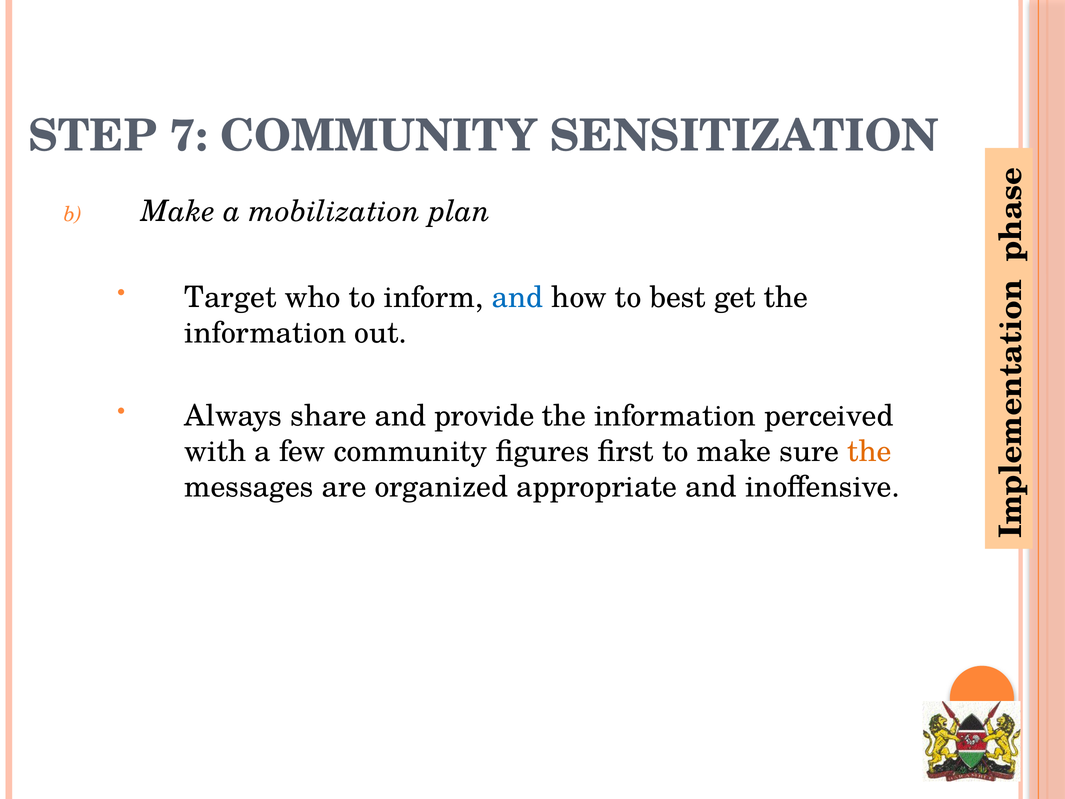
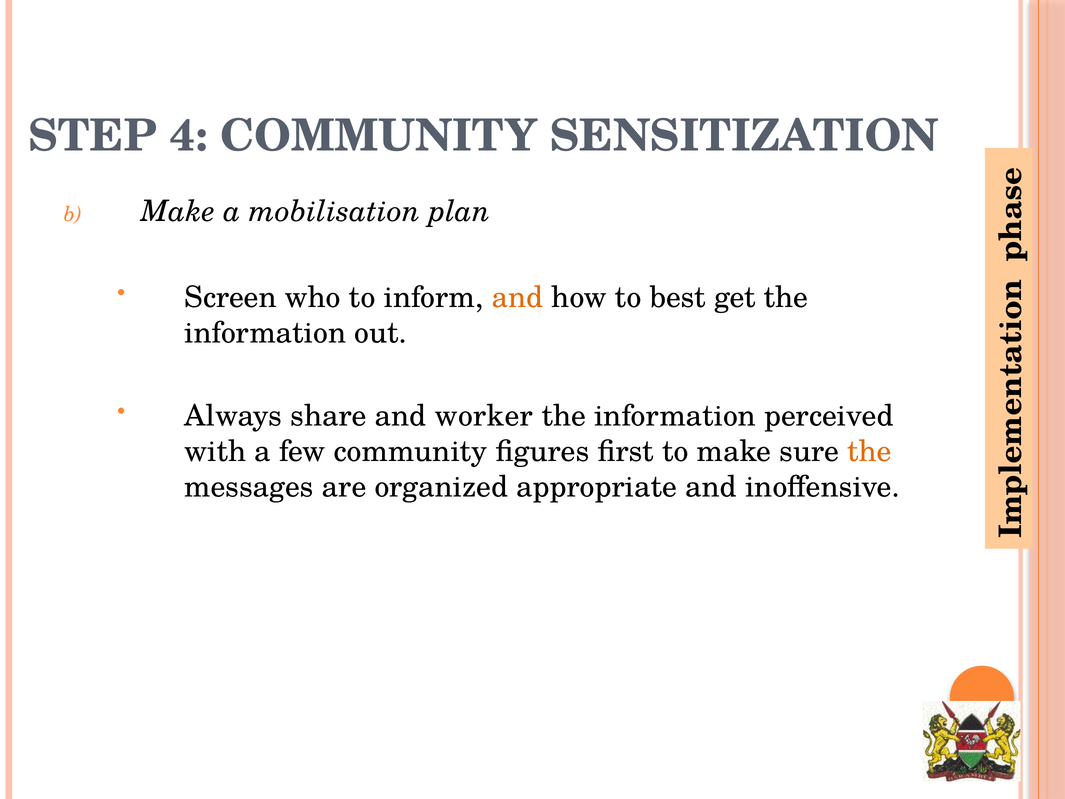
7: 7 -> 4 (189, 136)
mobilization: mobilization -> mobilisation (335, 212)
Target: Target -> Screen (231, 297)
and colour: blue -> orange (517, 297)
provide: provide -> worker (484, 416)
